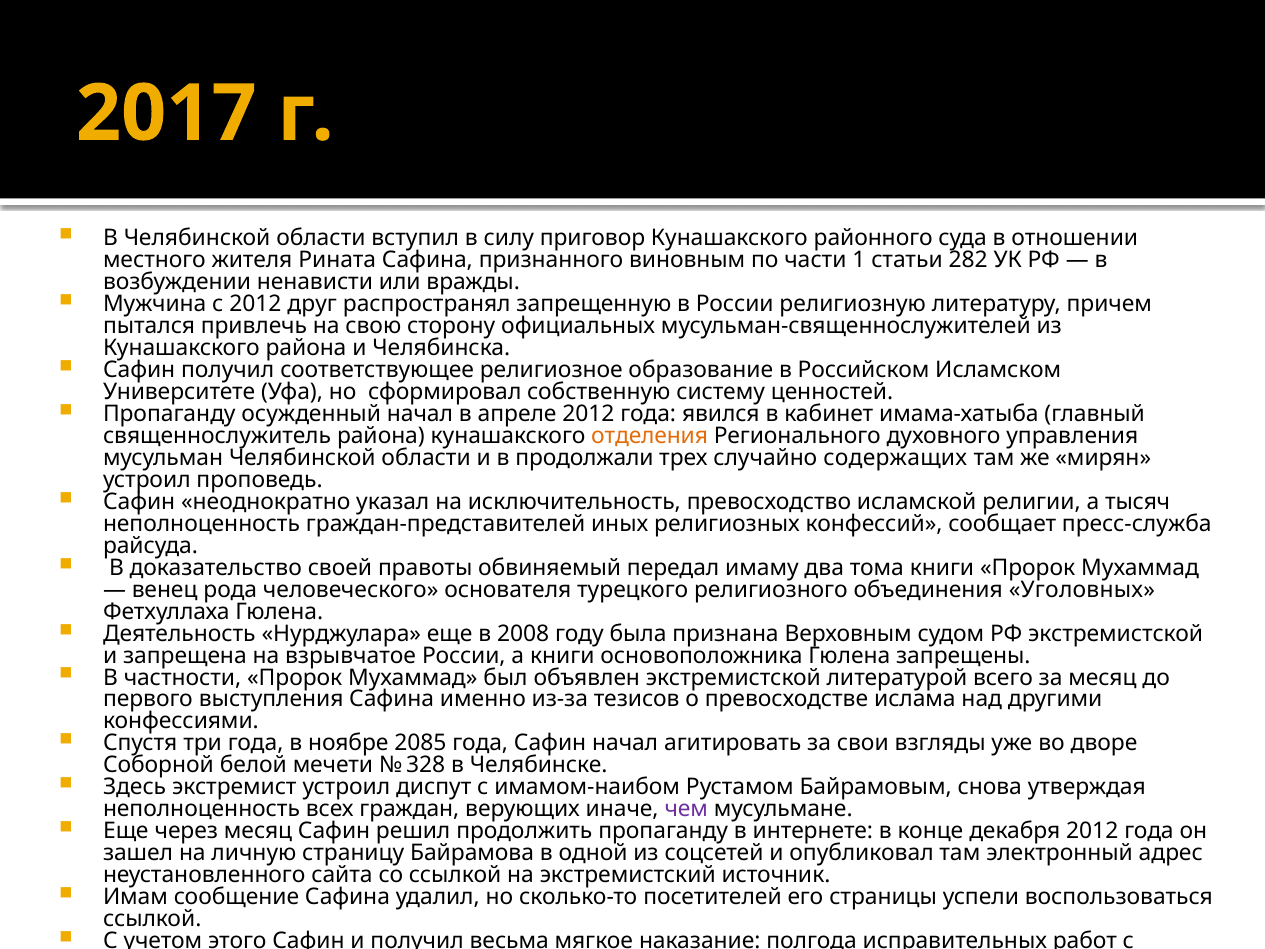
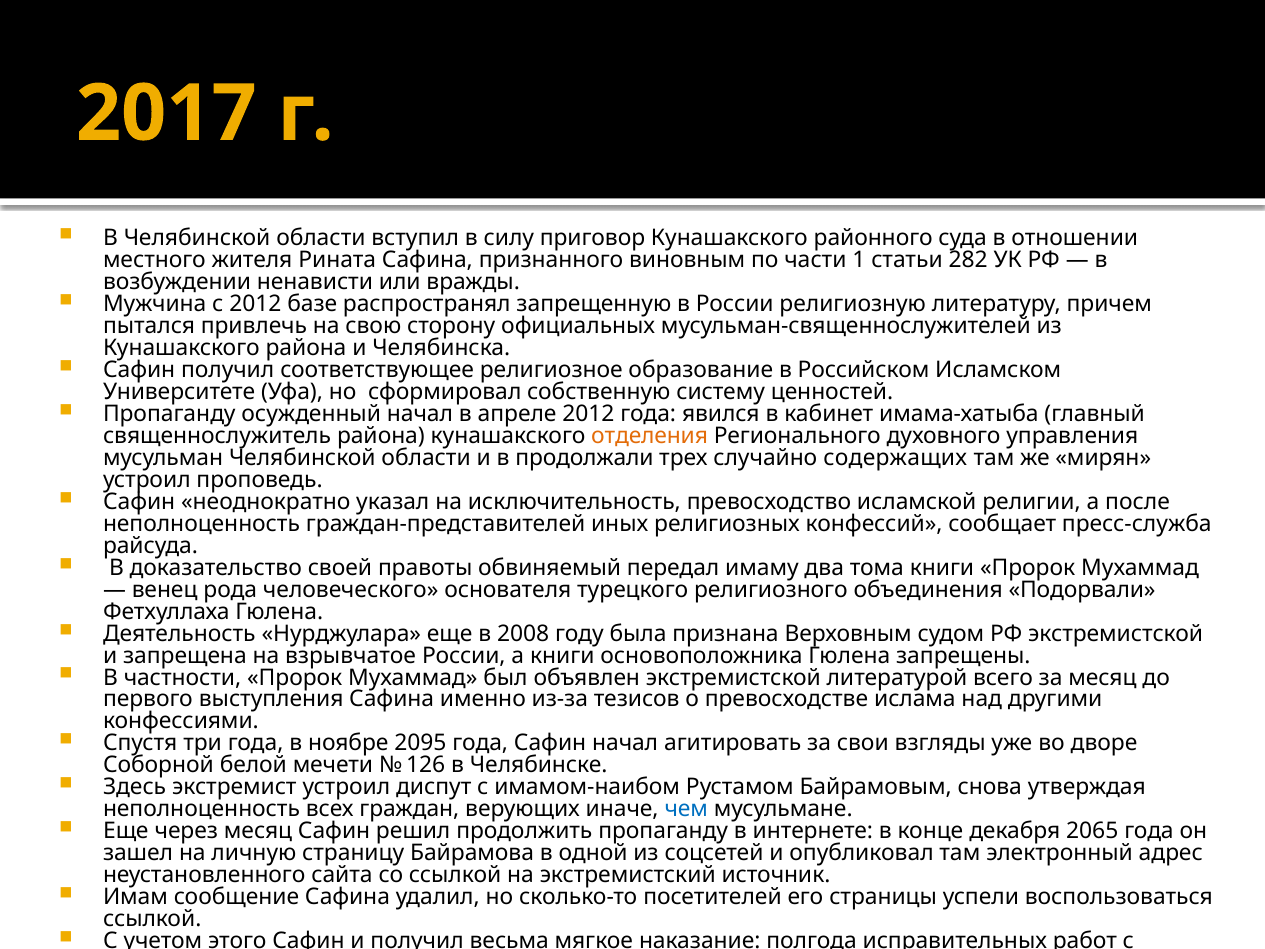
друг: друг -> базе (312, 304)
тысяч: тысяч -> после (1138, 502)
Уголовных: Уголовных -> Подорвали (1082, 589)
2085: 2085 -> 2095 (420, 743)
328: 328 -> 126 (426, 765)
чем colour: purple -> blue (686, 809)
декабря 2012: 2012 -> 2065 (1092, 831)
